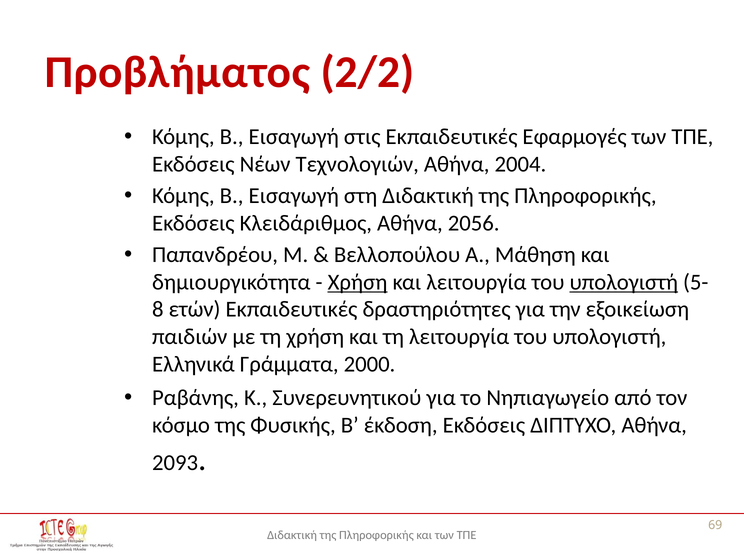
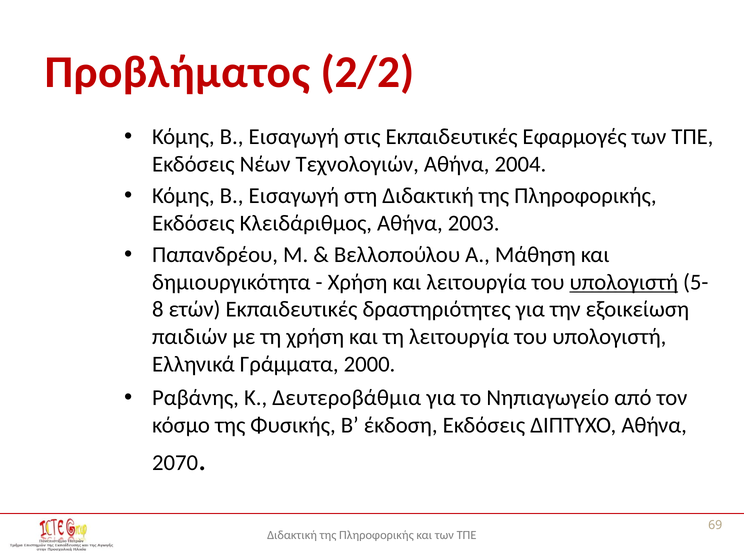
2056: 2056 -> 2003 (474, 223)
Χρήση underline: present -> none (358, 282)
Συνερευνητικού: Συνερευνητικού -> Δευτεροβάθμια (347, 398)
2093: 2093 -> 2070 (175, 463)
